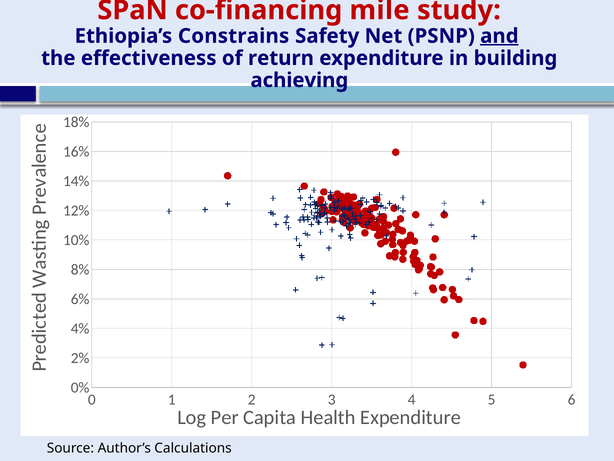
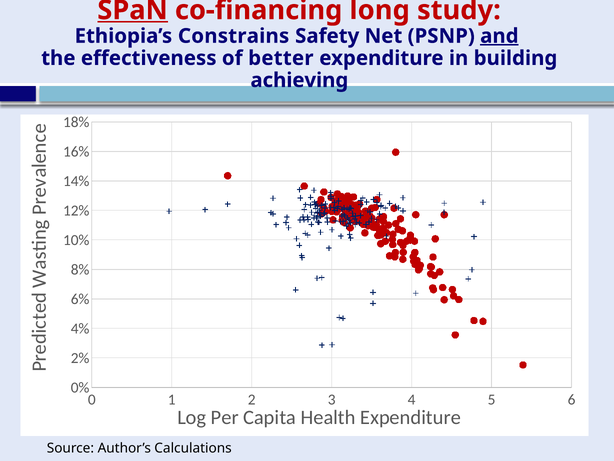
SPaN underline: none -> present (133, 10)
mile: mile -> long (380, 10)
return: return -> better (281, 58)
